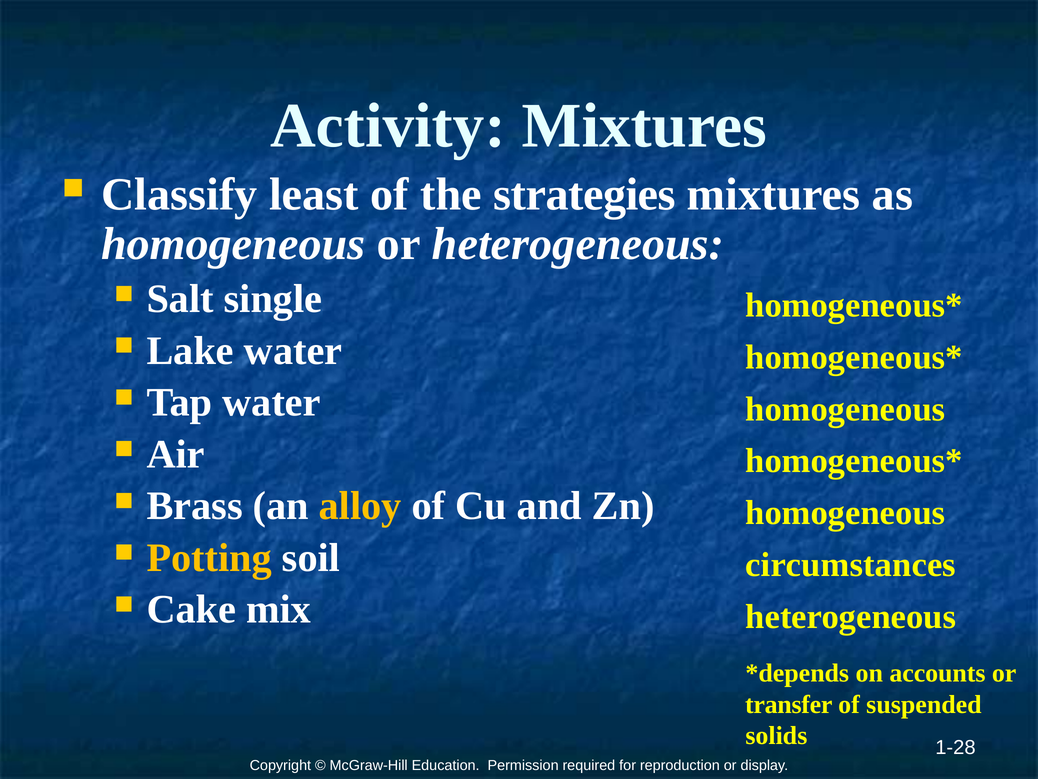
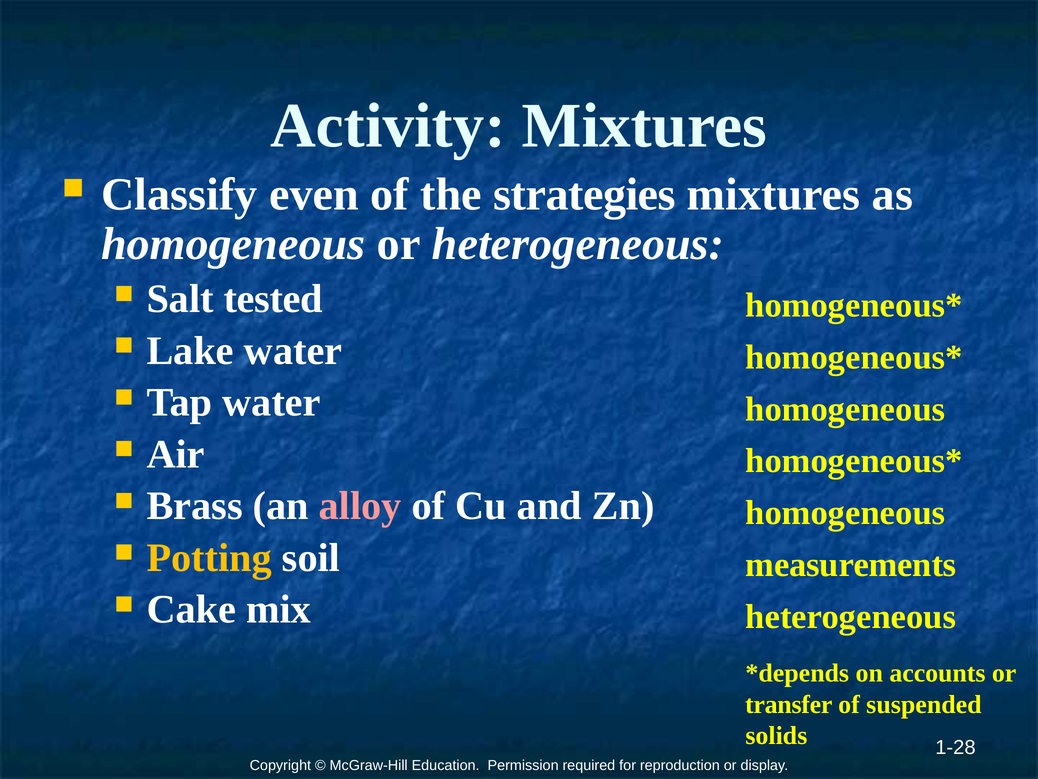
least: least -> even (314, 194)
single: single -> tested (273, 299)
alloy colour: yellow -> pink (360, 506)
circumstances: circumstances -> measurements (851, 565)
